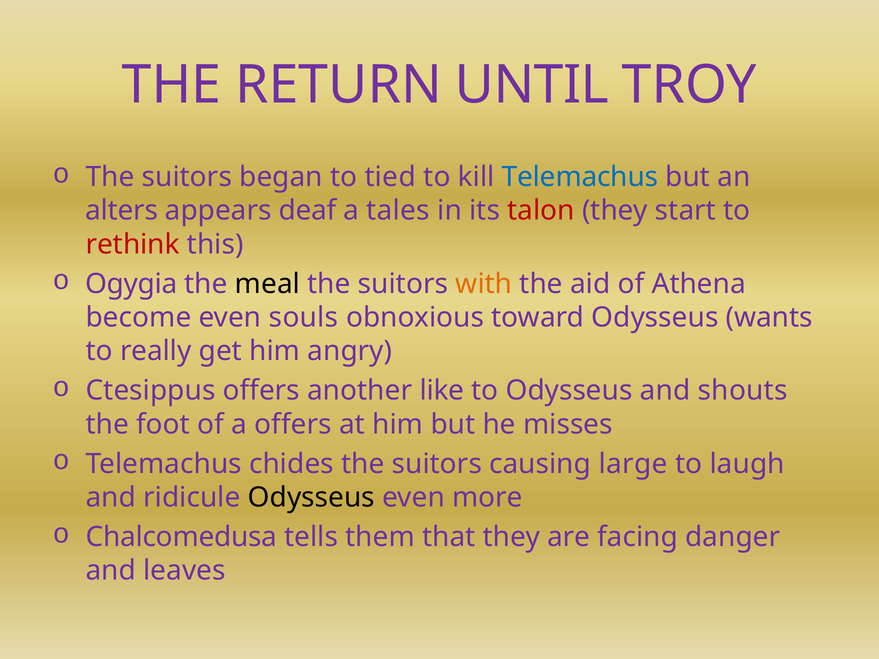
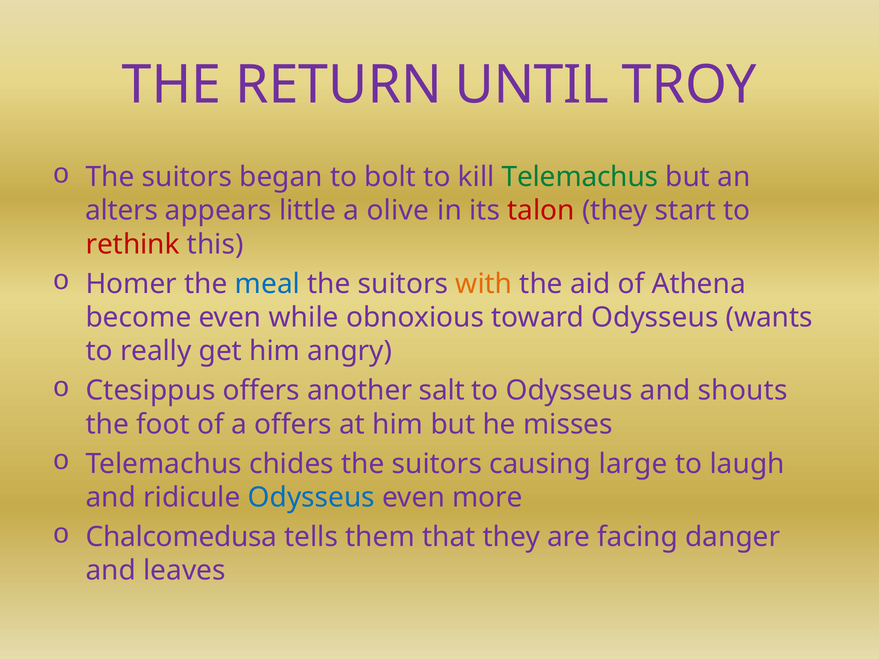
tied: tied -> bolt (390, 177)
Telemachus colour: blue -> green (580, 177)
deaf: deaf -> little (308, 211)
tales: tales -> olive (398, 211)
Ogygia: Ogygia -> Homer (131, 284)
meal colour: black -> blue (267, 284)
souls: souls -> while (304, 318)
like: like -> salt (442, 391)
Odysseus colour: black -> blue (311, 498)
